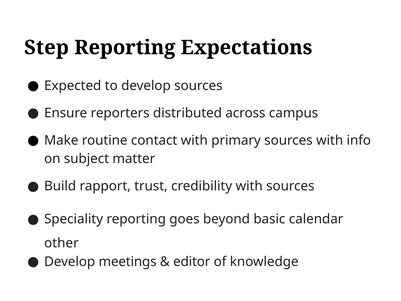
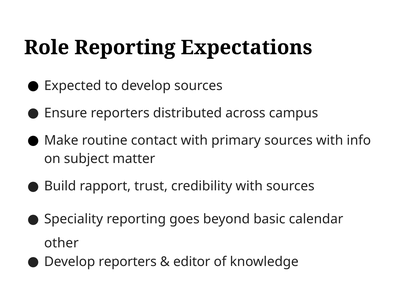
Step: Step -> Role (47, 48)
Develop meetings: meetings -> reporters (128, 261)
